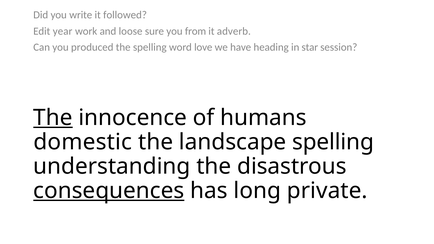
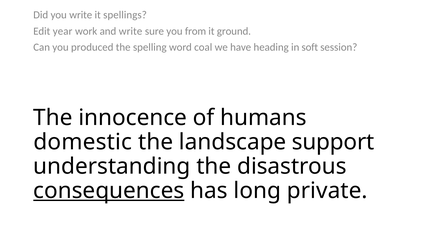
followed: followed -> spellings (125, 15)
and loose: loose -> write (131, 31)
adverb: adverb -> ground (234, 31)
love: love -> coal (203, 47)
star: star -> soft (310, 47)
The underline: present -> none (53, 118)
landscape spelling: spelling -> support (333, 142)
